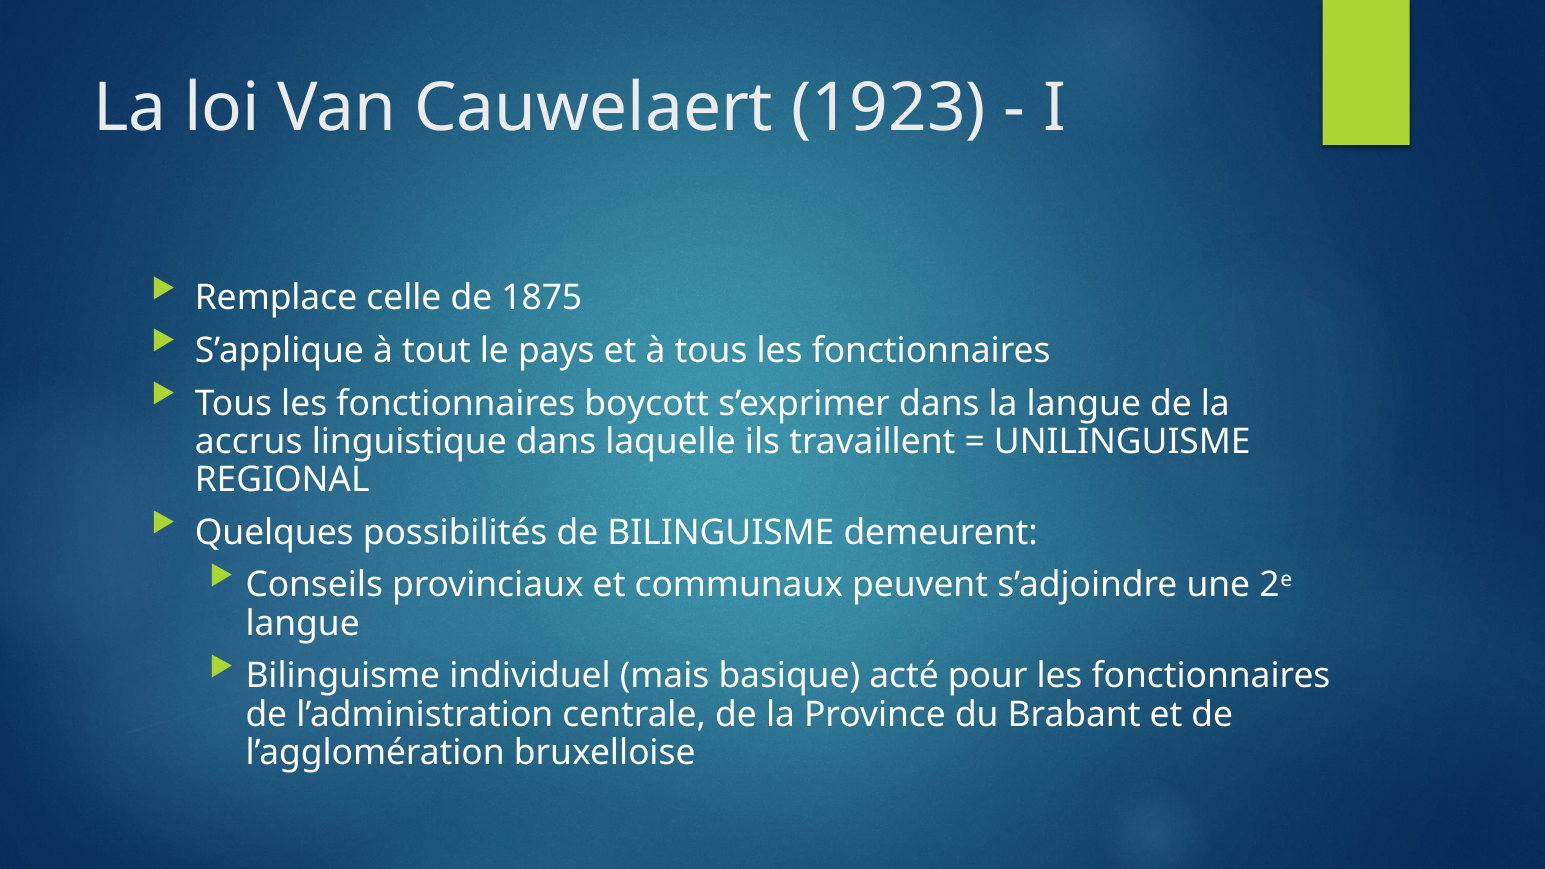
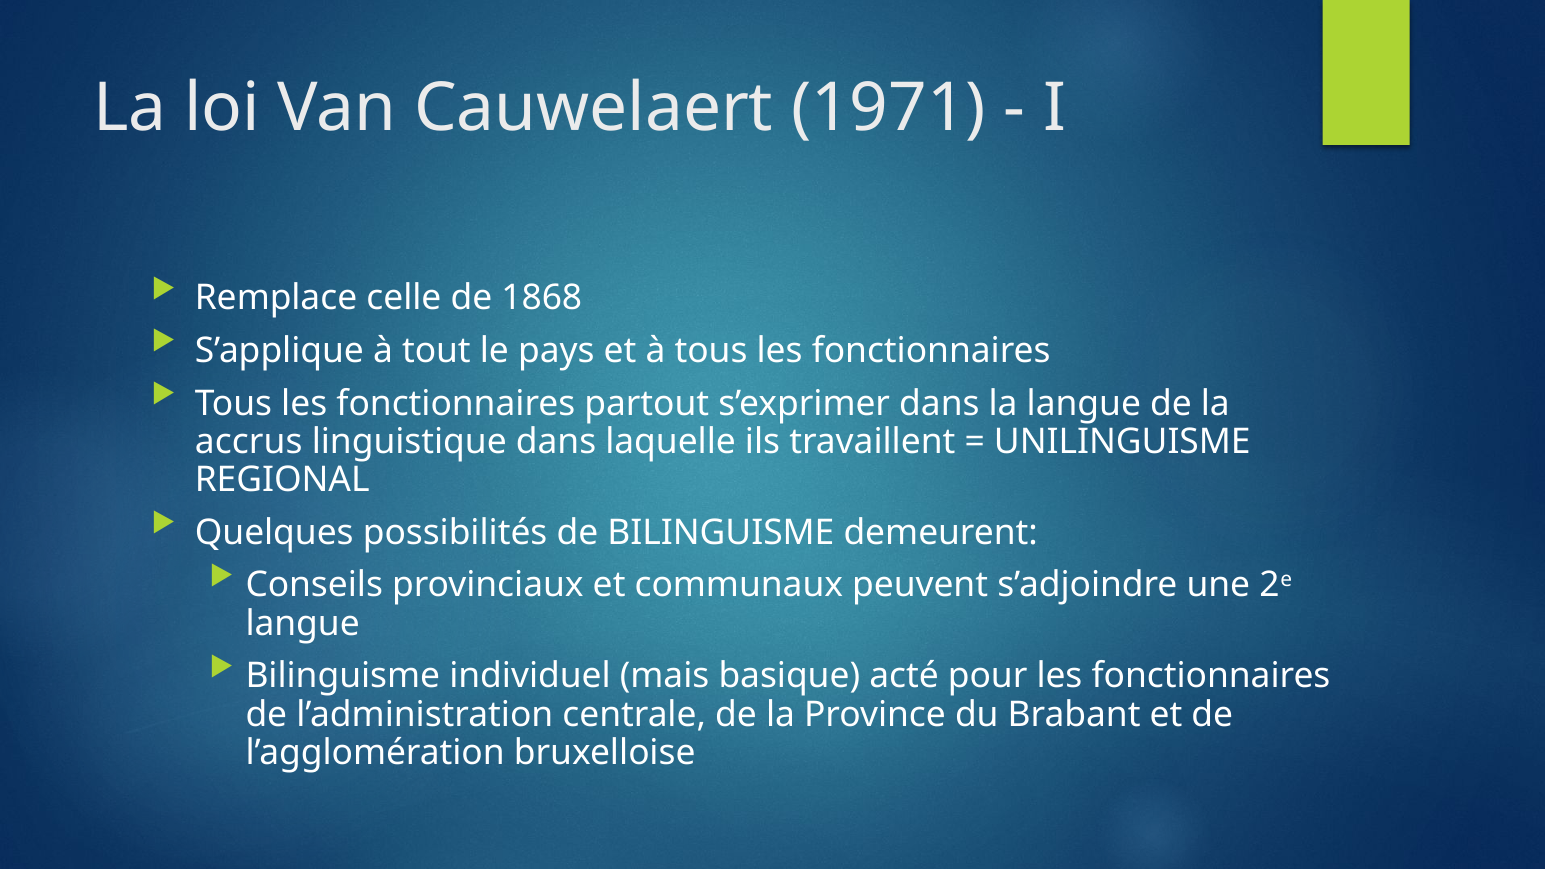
1923: 1923 -> 1971 (889, 108)
1875: 1875 -> 1868 (542, 298)
boycott: boycott -> partout (647, 404)
